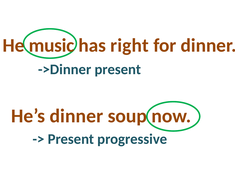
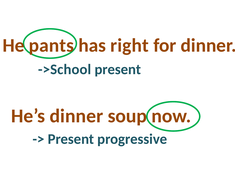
music: music -> pants (51, 45)
->Dinner: ->Dinner -> ->School (65, 70)
